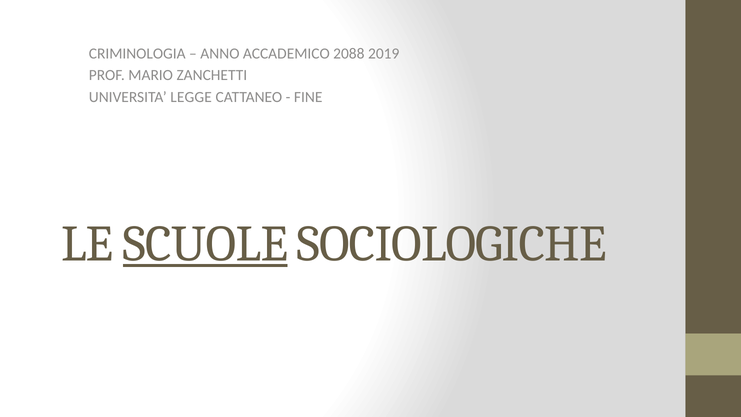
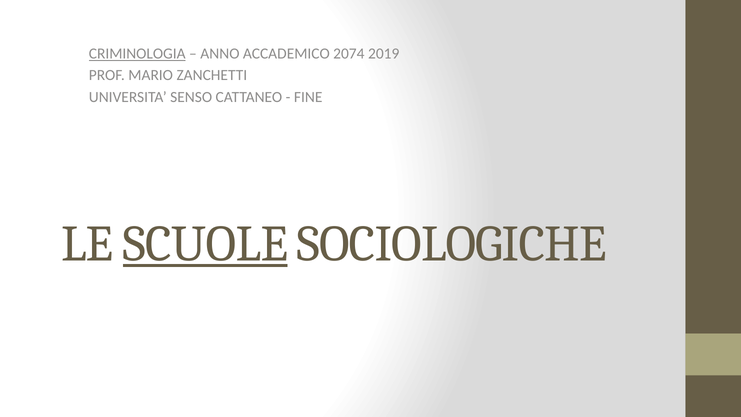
CRIMINOLOGIA underline: none -> present (137, 54)
2088: 2088 -> 2074 (349, 54)
LEGGE: LEGGE -> SENSO (191, 97)
